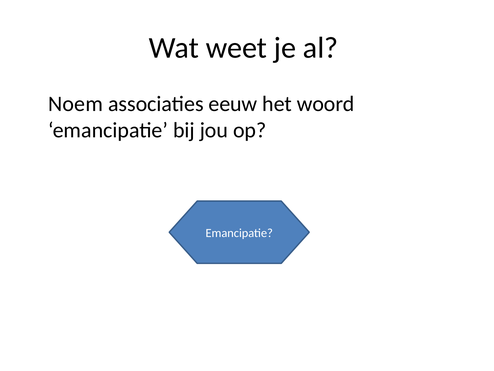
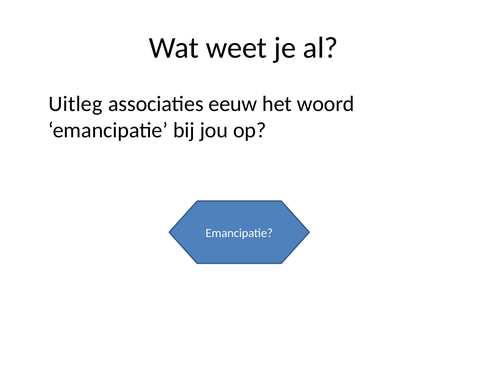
Noem: Noem -> Uitleg (76, 104)
